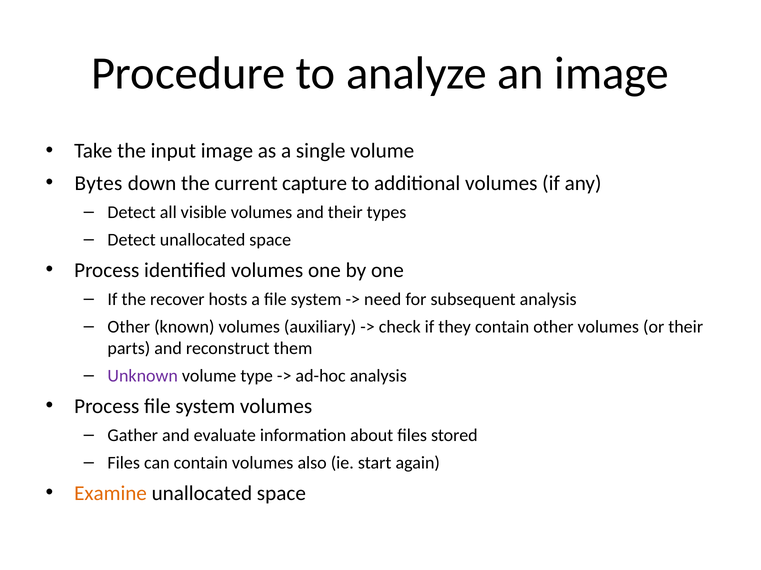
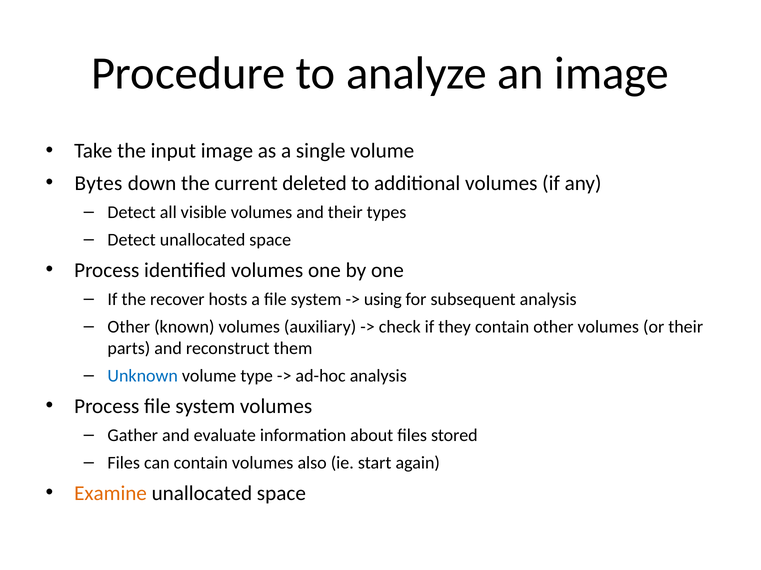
capture: capture -> deleted (315, 183)
need: need -> using (383, 300)
Unknown colour: purple -> blue (143, 376)
